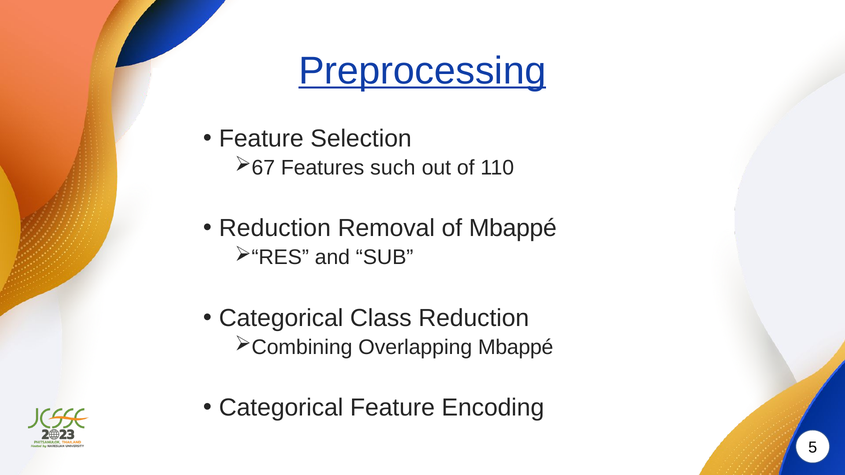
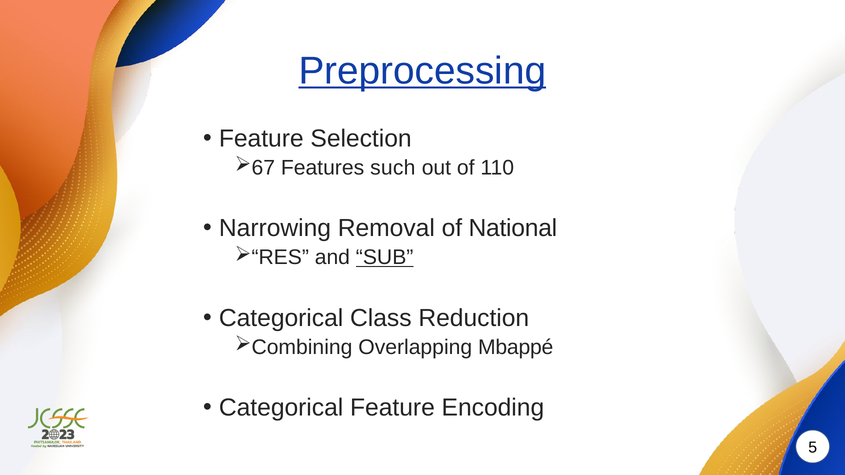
Reduction: Reduction -> Narrowing (275, 228)
of Mbappé: Mbappé -> National (513, 228)
SUB underline: none -> present (385, 258)
